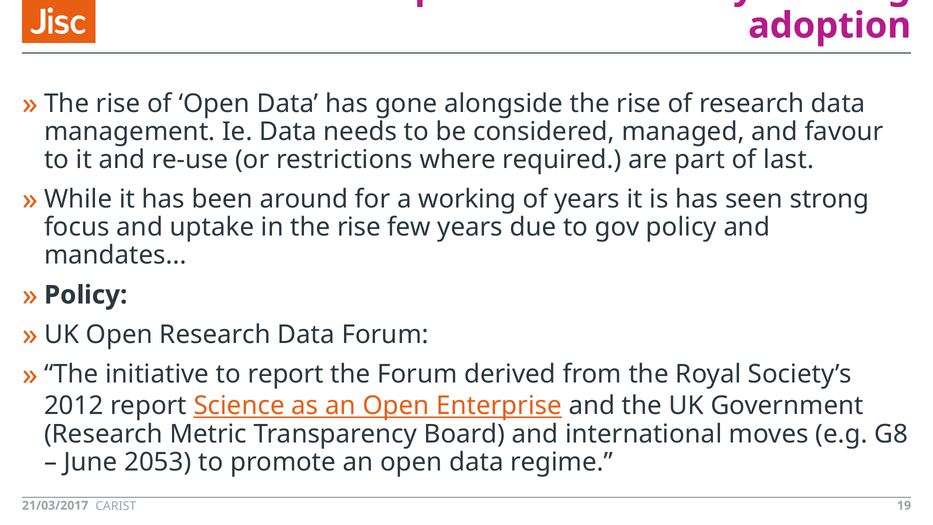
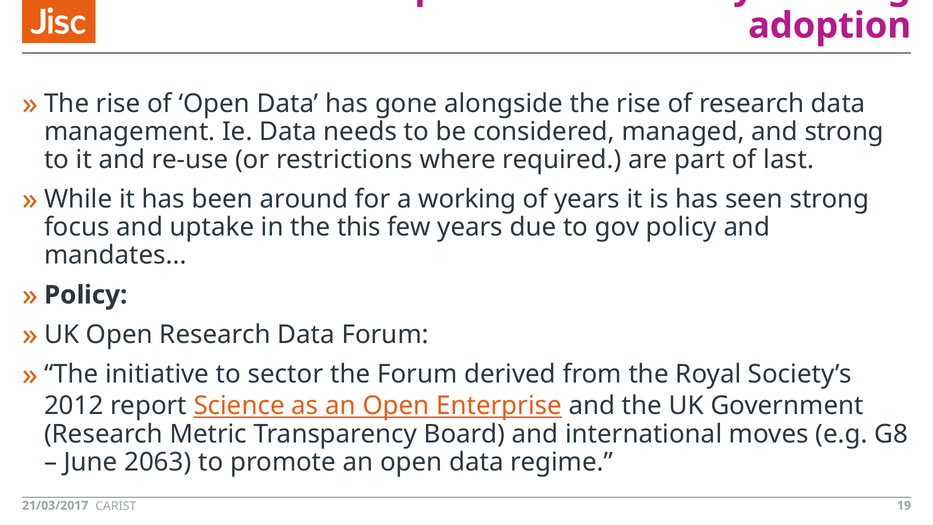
and favour: favour -> strong (844, 132)
in the rise: rise -> this (359, 227)
to report: report -> sector (286, 374)
2053: 2053 -> 2063 (158, 462)
